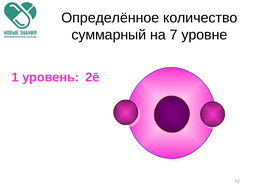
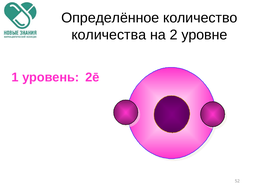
суммарный: суммарный -> количества (109, 35)
7: 7 -> 2 (174, 35)
